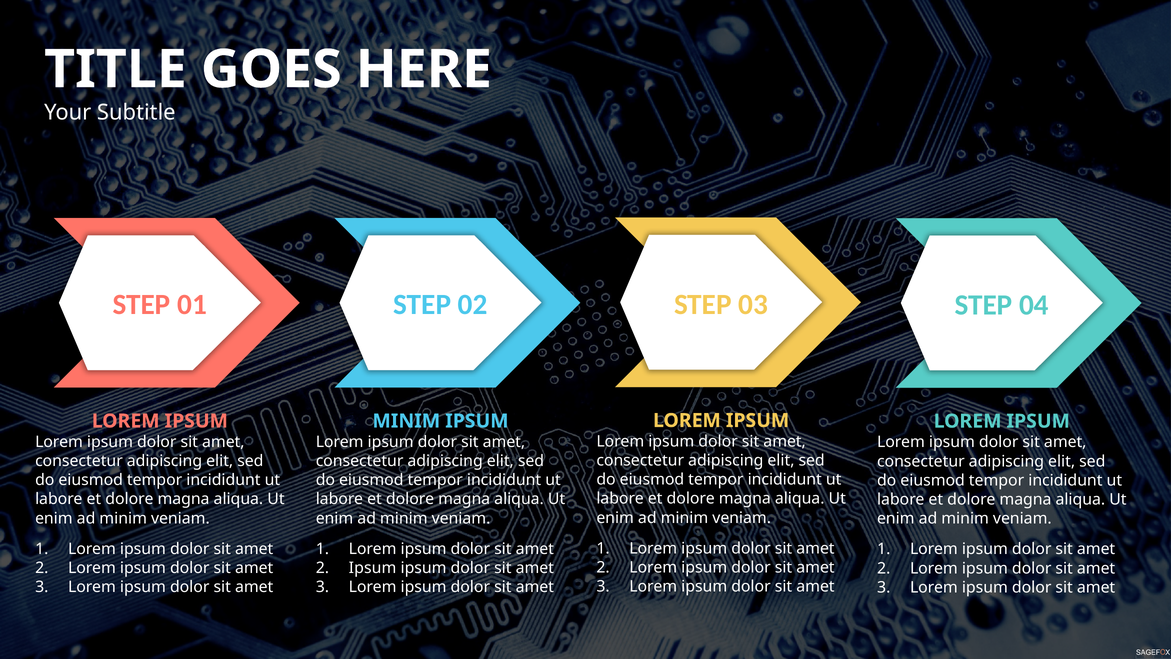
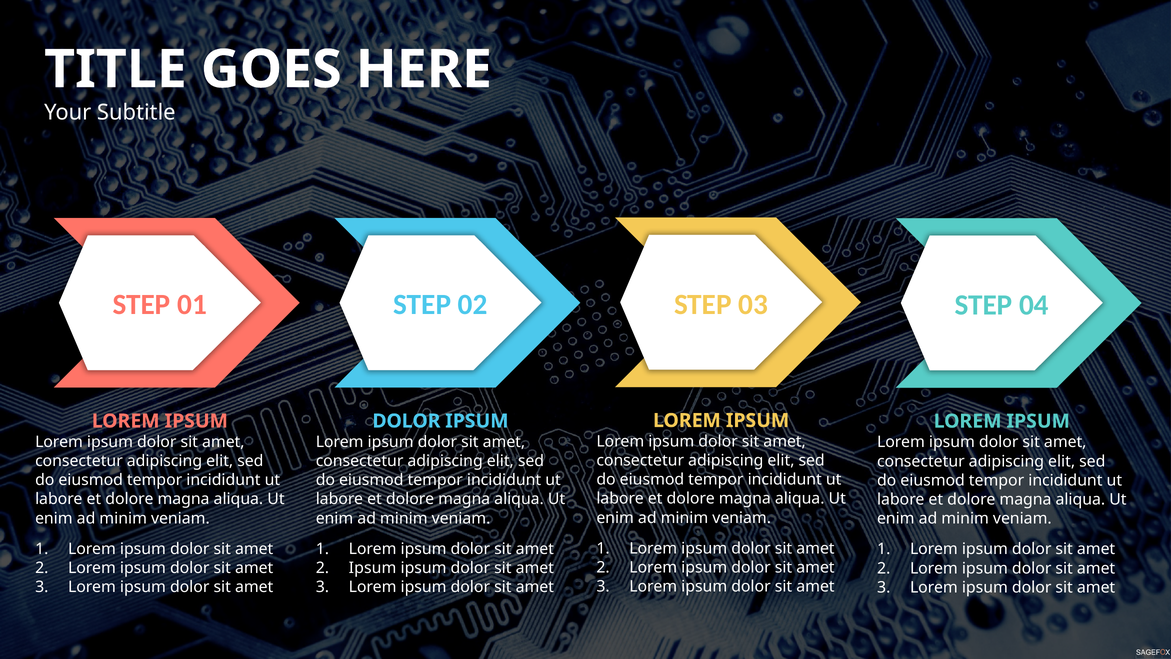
MINIM: MINIM -> DOLOR (406, 421)
